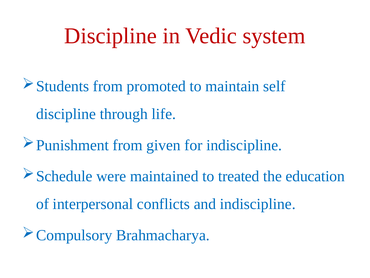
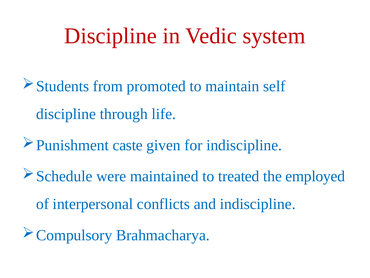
from: from -> caste (128, 145)
education: education -> employed (315, 176)
